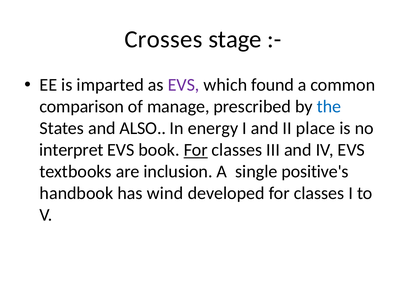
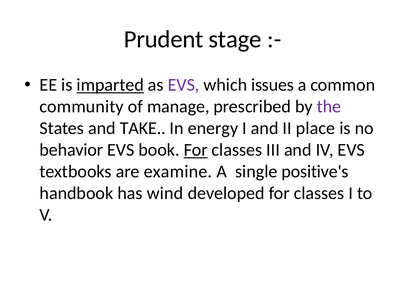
Crosses: Crosses -> Prudent (164, 39)
imparted underline: none -> present (110, 85)
found: found -> issues (273, 85)
comparison: comparison -> community (82, 107)
the colour: blue -> purple (329, 107)
ALSO: ALSO -> TAKE (143, 129)
interpret: interpret -> behavior (71, 150)
inclusion: inclusion -> examine (178, 172)
